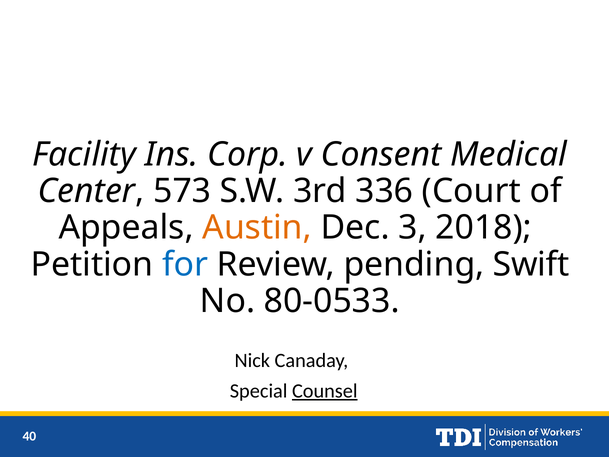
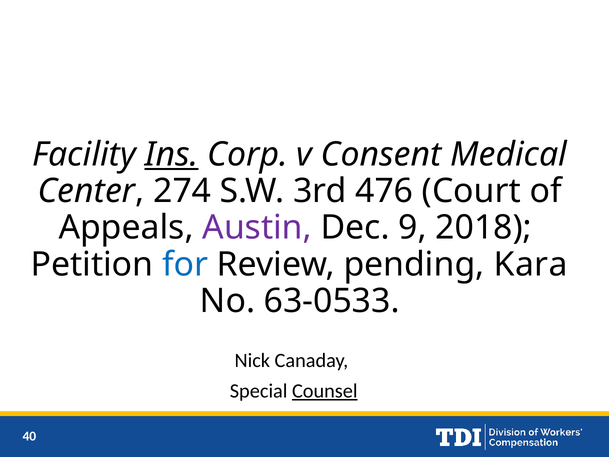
Ins underline: none -> present (172, 155)
573: 573 -> 274 (182, 191)
336: 336 -> 476 (384, 191)
Austin colour: orange -> purple (257, 228)
3: 3 -> 9 (413, 228)
Swift: Swift -> Kara (531, 264)
80-0533: 80-0533 -> 63-0533 (332, 301)
